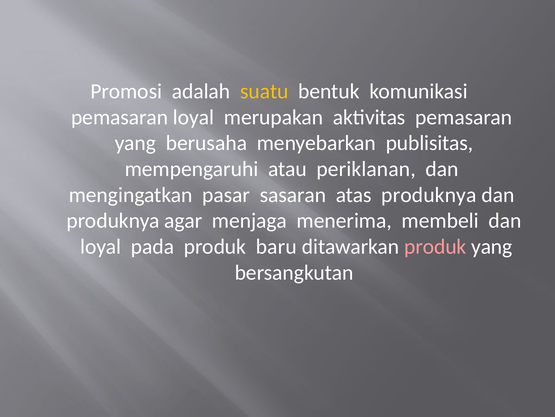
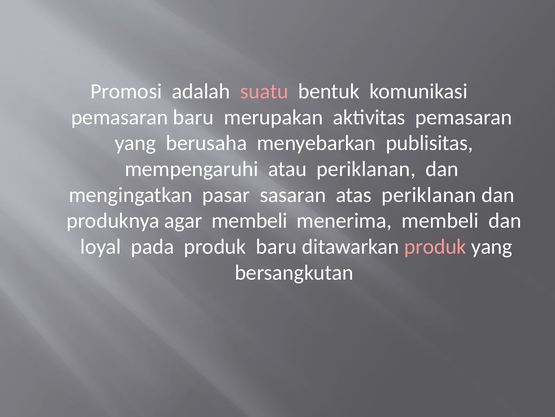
suatu colour: yellow -> pink (264, 91)
pemasaran loyal: loyal -> baru (193, 117)
atas produknya: produknya -> periklanan (429, 195)
agar menjaga: menjaga -> membeli (249, 220)
